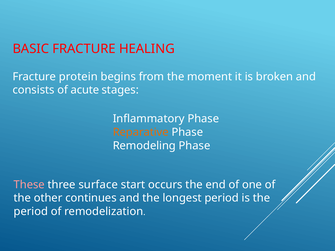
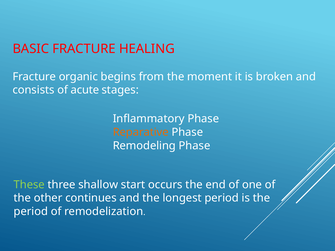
protein: protein -> organic (78, 77)
These colour: pink -> light green (29, 185)
surface: surface -> shallow (98, 185)
